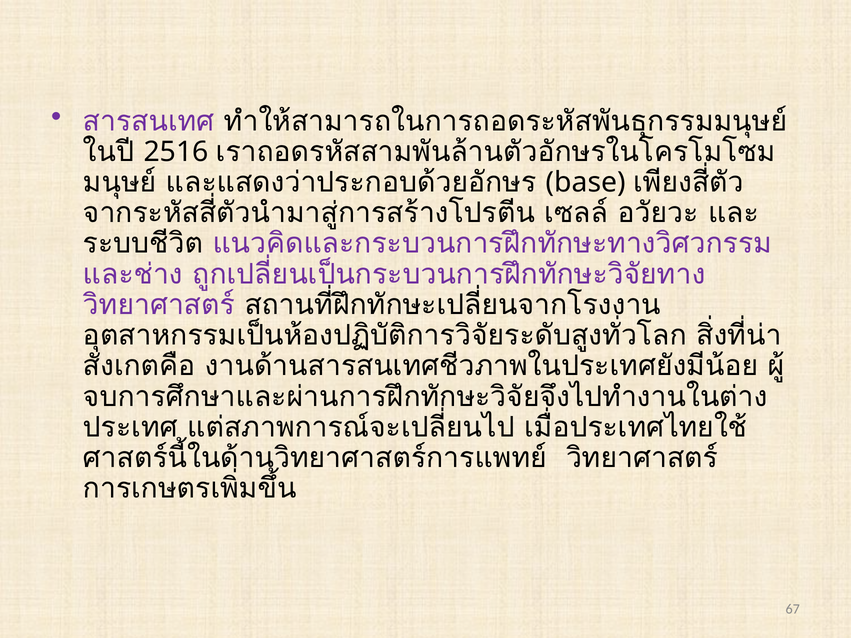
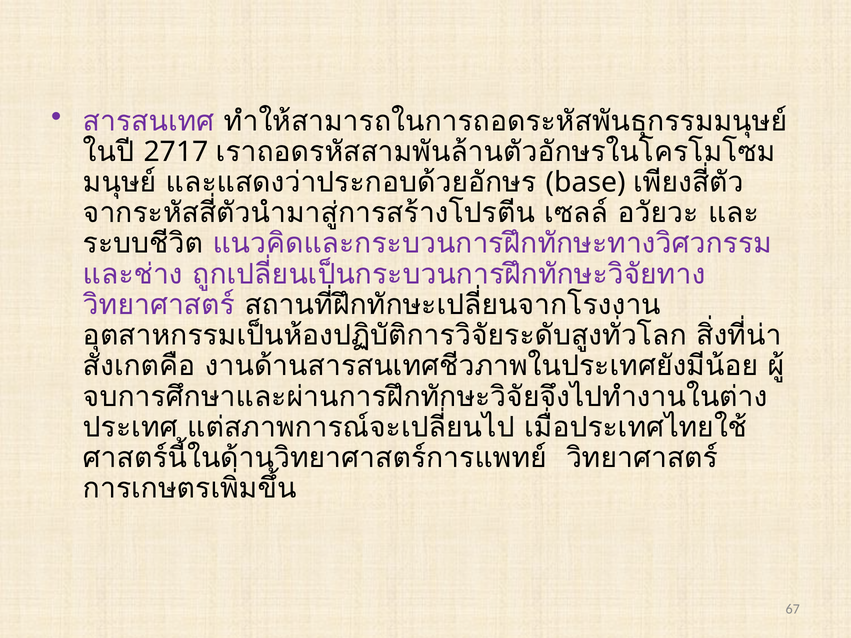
2516: 2516 -> 2717 (176, 152)
